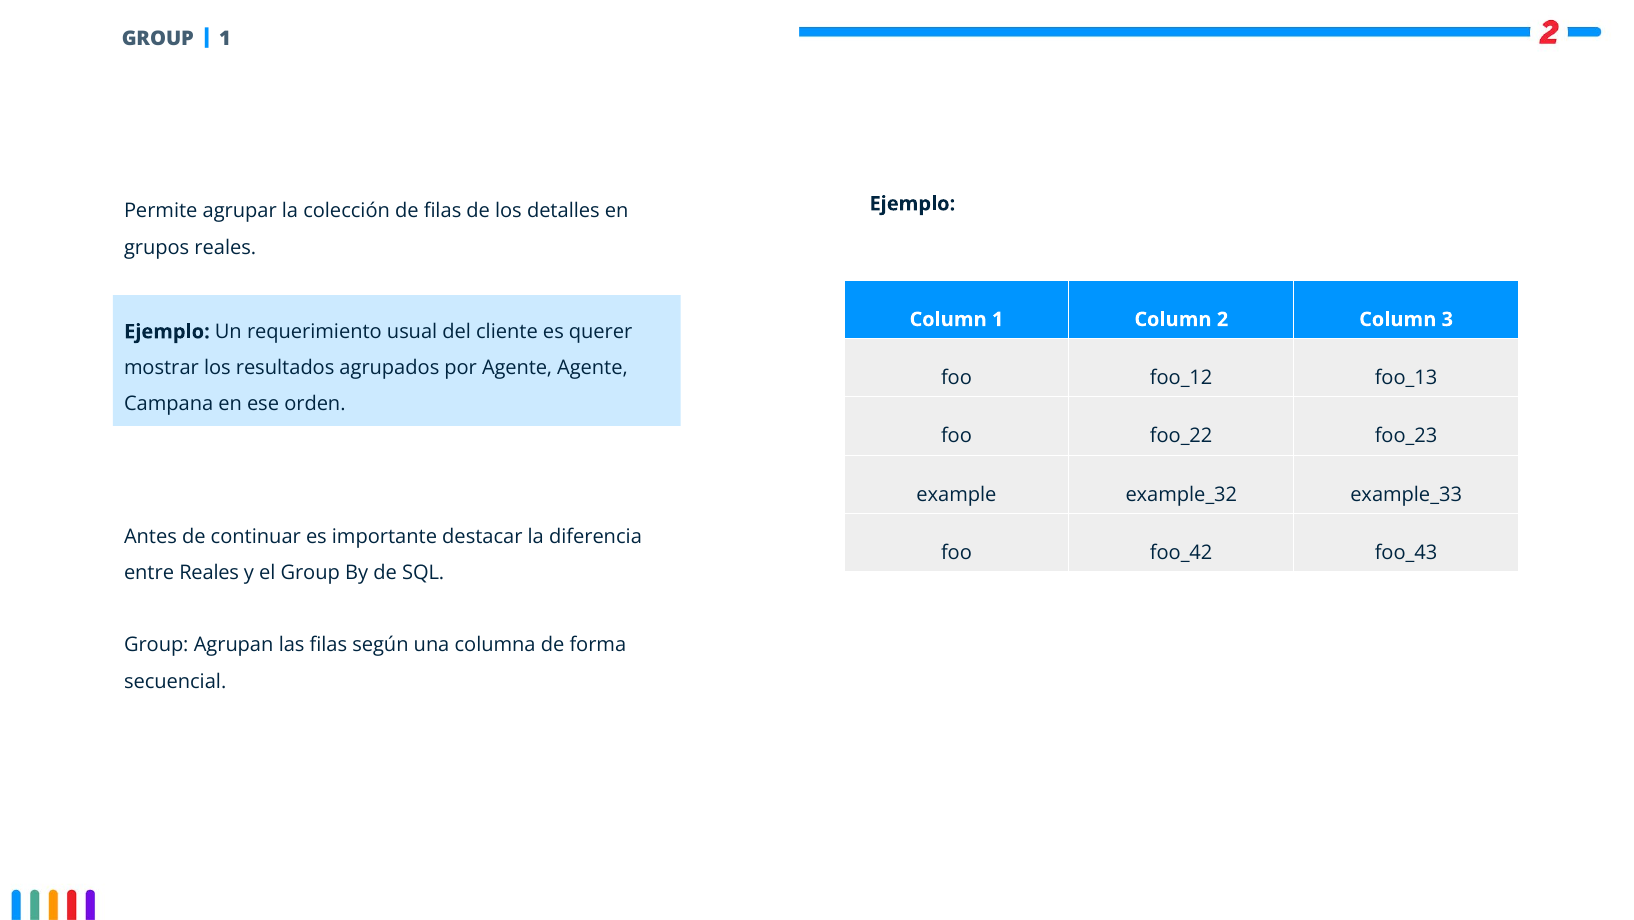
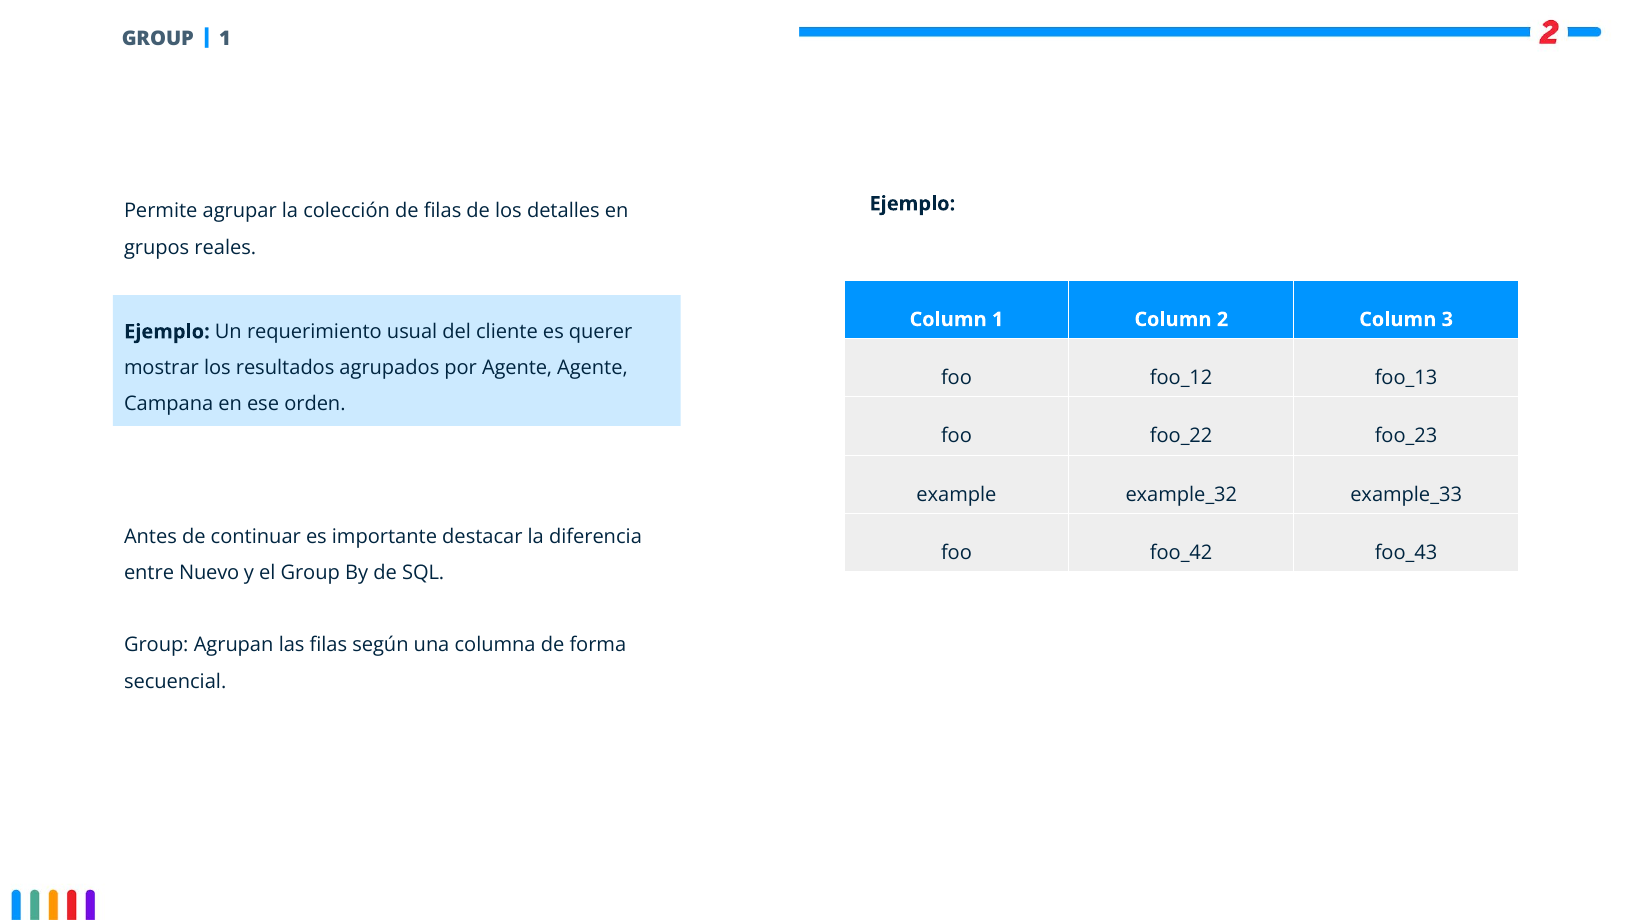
entre Reales: Reales -> Nuevo (209, 573)
